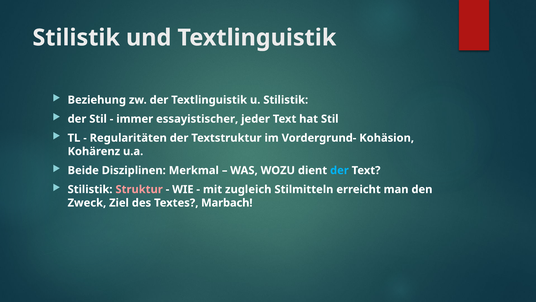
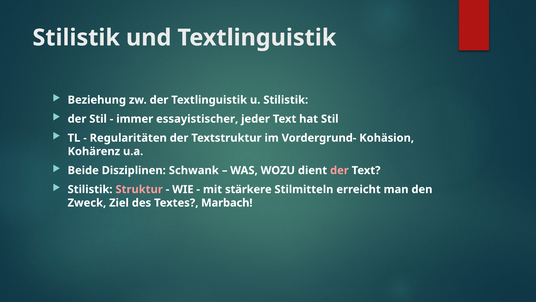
Merkmal: Merkmal -> Schwank (194, 170)
der colour: light blue -> pink (339, 170)
zugleich: zugleich -> stärkere (248, 189)
